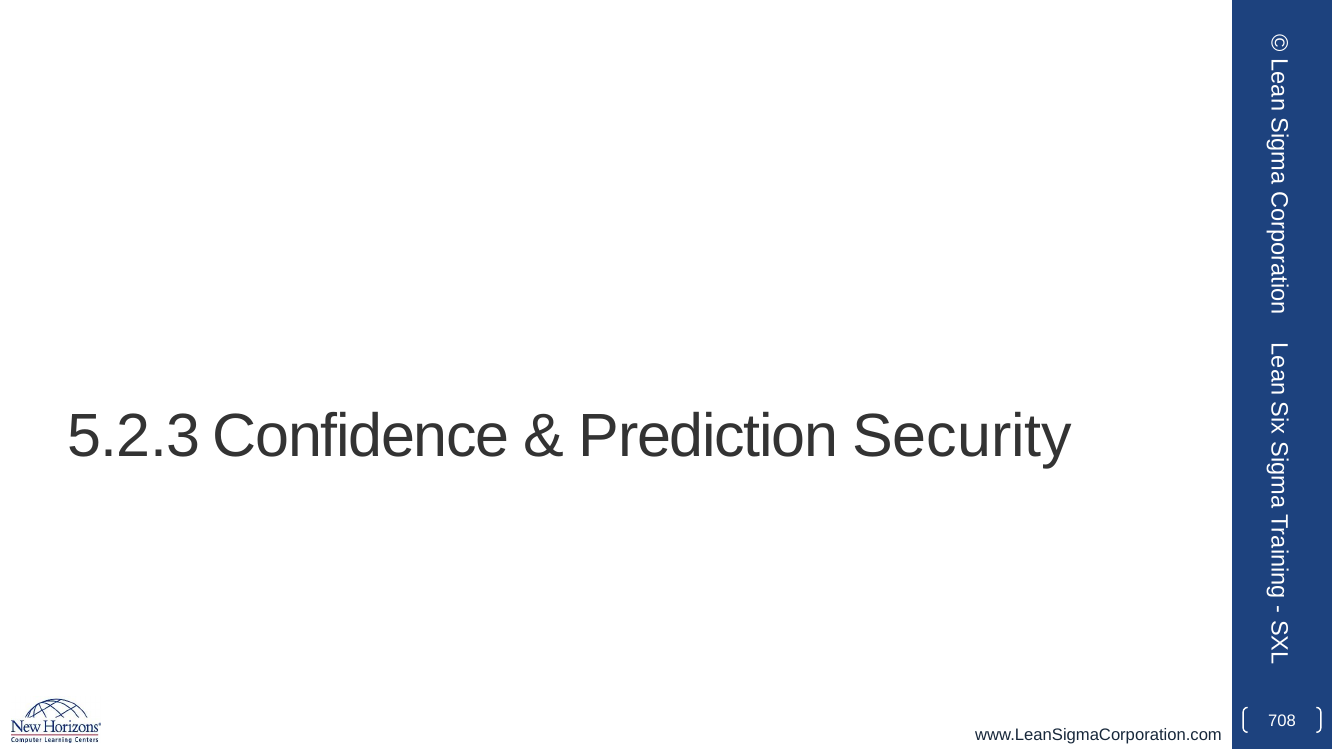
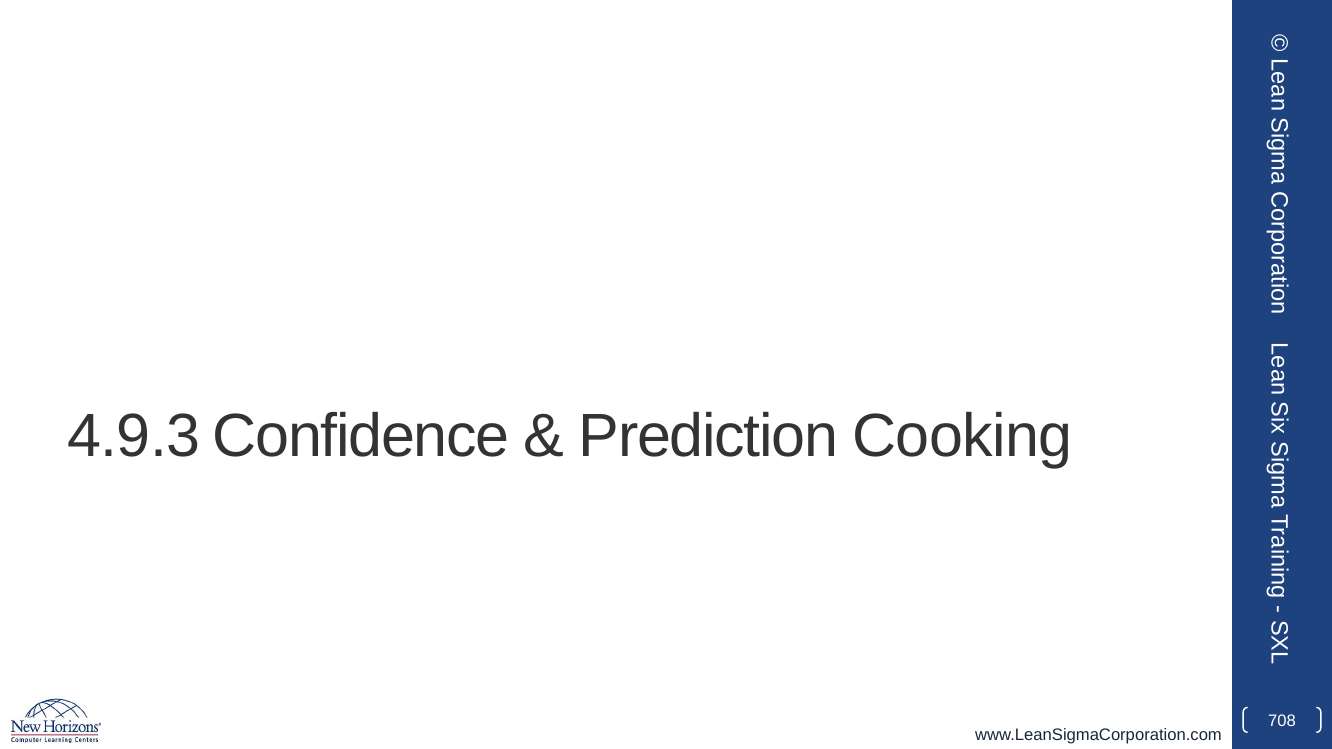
5.2.3: 5.2.3 -> 4.9.3 (134, 437)
Security: Security -> Cooking (962, 437)
